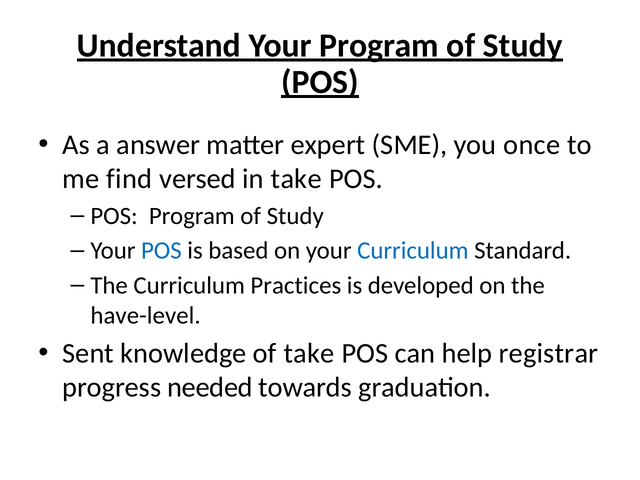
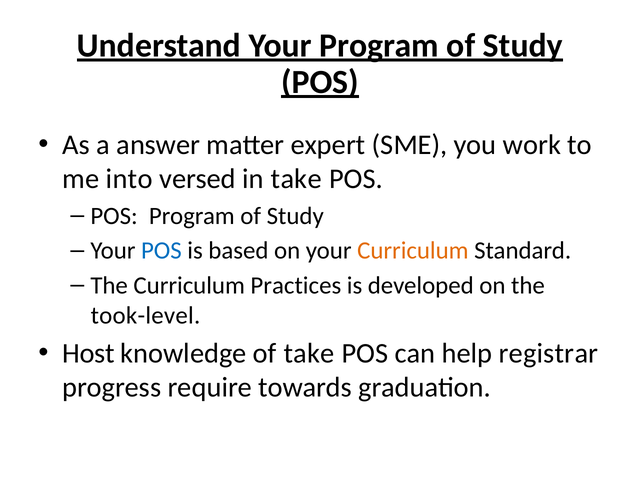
once: once -> work (532, 145)
find: find -> into (129, 179)
Curriculum colour: blue -> orange (413, 251)
have-level: have-level -> took-level (145, 315)
Sent: Sent -> Host (88, 353)
needed: needed -> require (210, 388)
